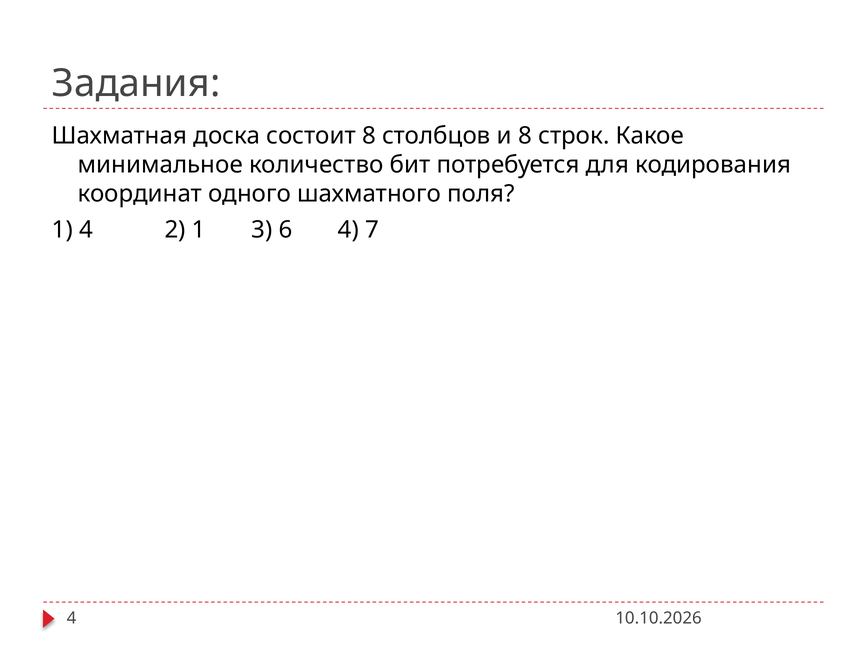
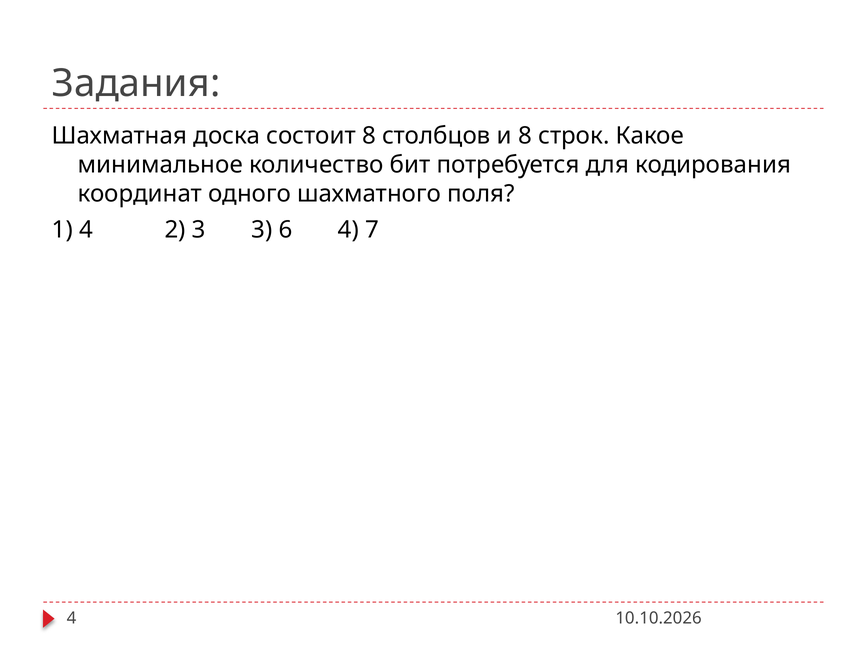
2 1: 1 -> 3 (199, 230)
